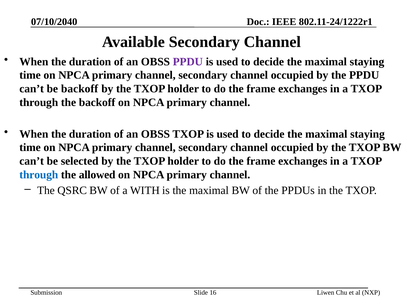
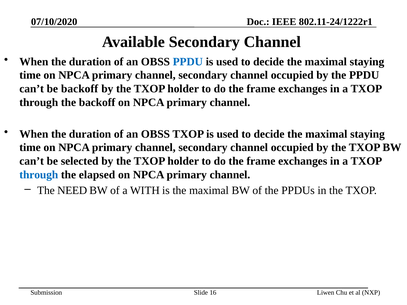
07/10/2040: 07/10/2040 -> 07/10/2020 (54, 22)
PPDU colour: purple -> blue (188, 62)
allowed: allowed -> elapsed (97, 175)
QSRC: QSRC -> NEED (72, 191)
